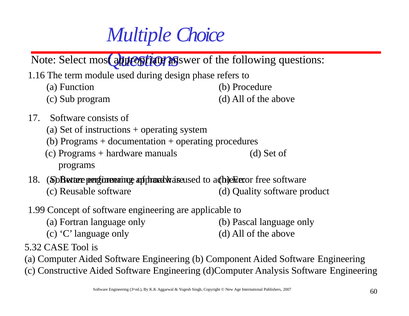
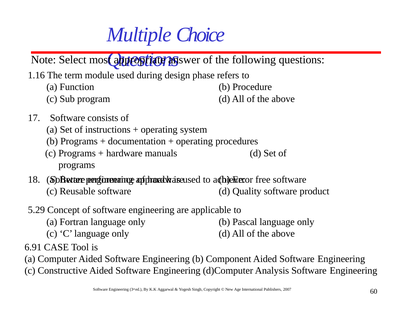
1.99: 1.99 -> 5.29 (36, 210)
5.32: 5.32 -> 6.91 (33, 247)
